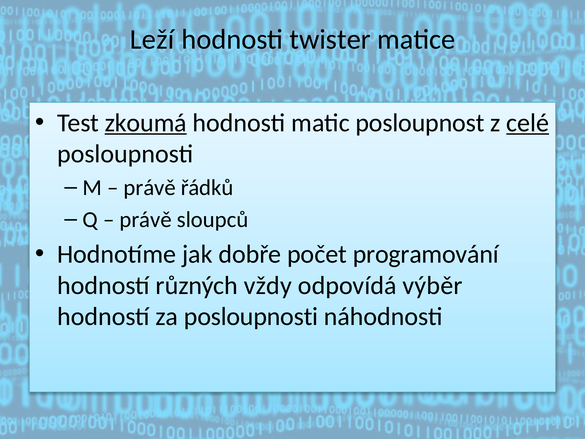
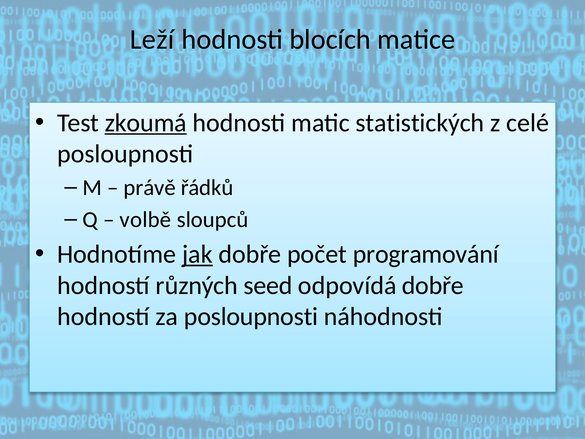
twister: twister -> blocích (330, 40)
posloupnost: posloupnost -> statistických (420, 123)
celé underline: present -> none (528, 123)
právě: právě -> volbě (145, 219)
jak underline: none -> present (197, 254)
vždy: vždy -> seed (268, 285)
odpovídá výběr: výběr -> dobře (433, 285)
